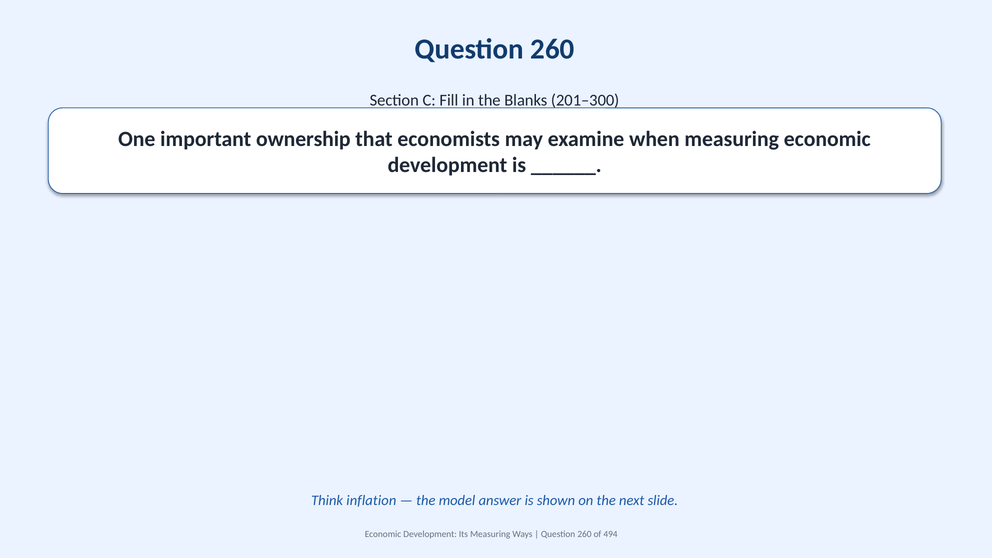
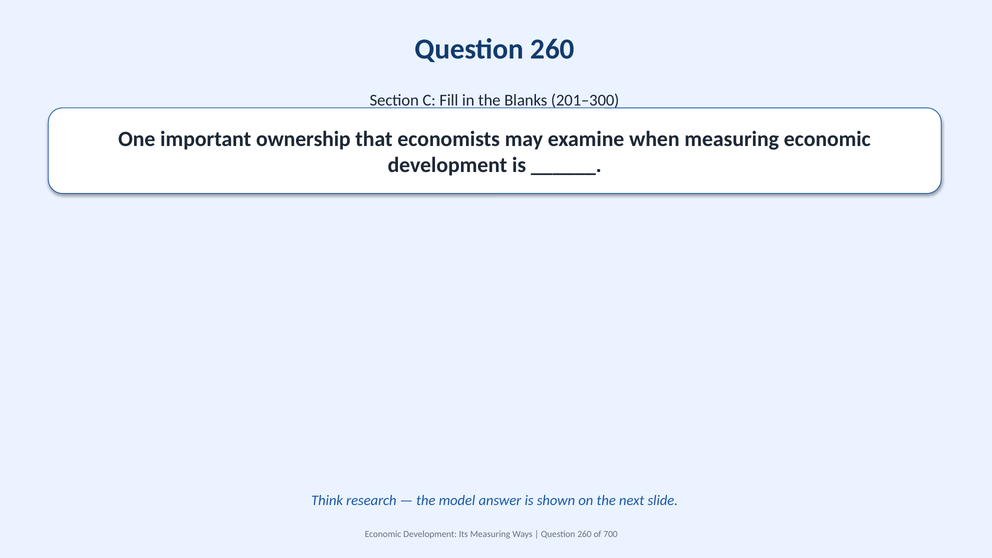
inflation: inflation -> research (371, 501)
494: 494 -> 700 (611, 534)
